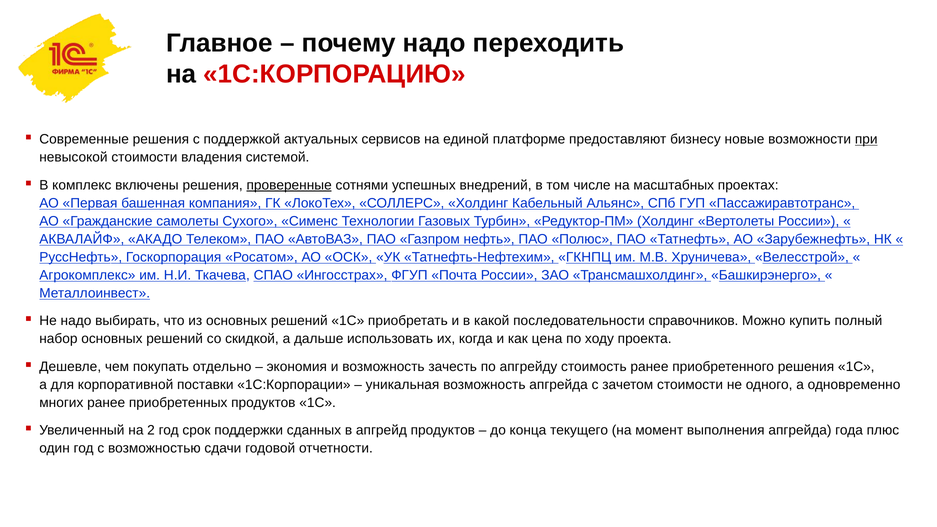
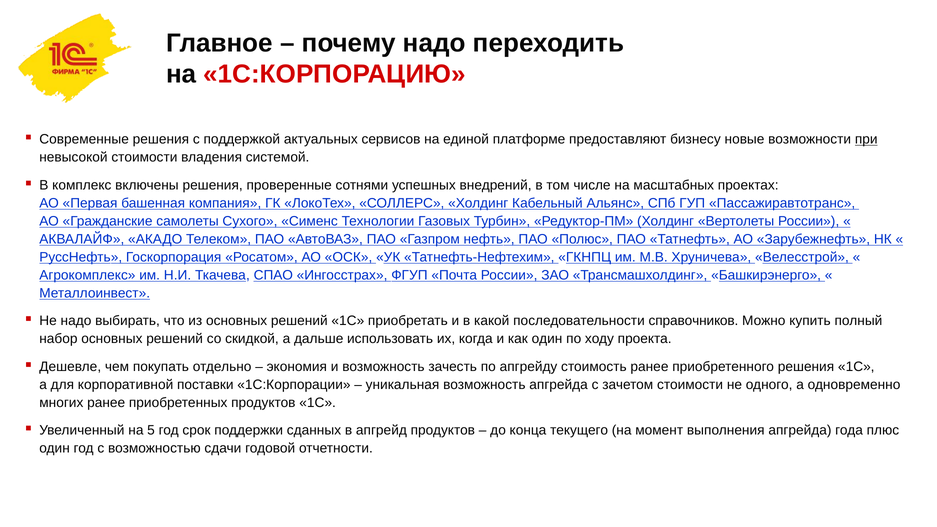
проверенные underline: present -> none (289, 185)
как цена: цена -> один (547, 339)
2: 2 -> 5 (151, 430)
